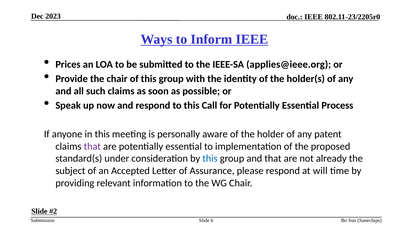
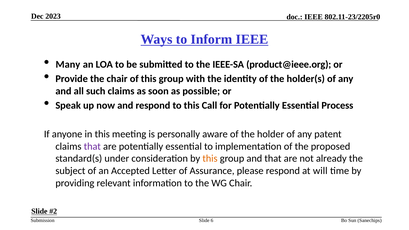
Prices: Prices -> Many (68, 65)
applies@ieee.org: applies@ieee.org -> product@ieee.org (289, 65)
this colour: blue -> orange (210, 159)
